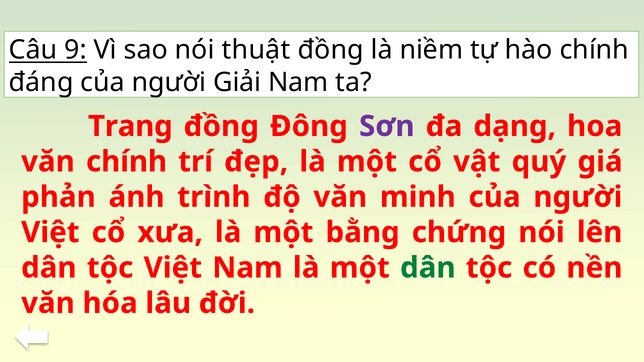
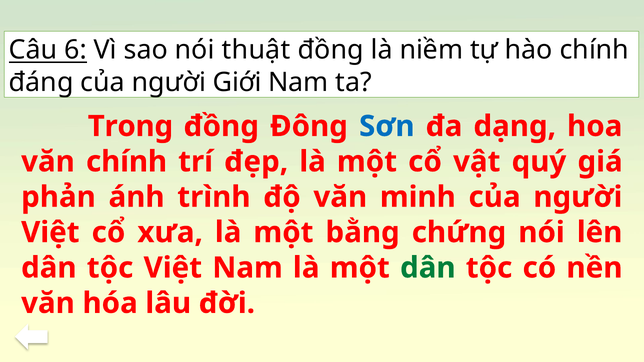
9: 9 -> 6 (76, 50)
Giải: Giải -> Giới (237, 82)
Trang: Trang -> Trong (130, 126)
Sơn colour: purple -> blue (387, 126)
